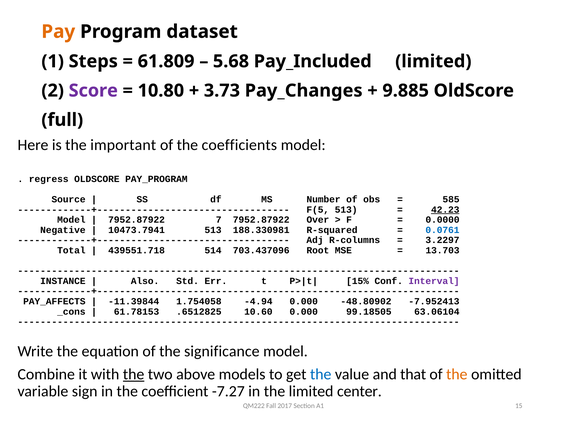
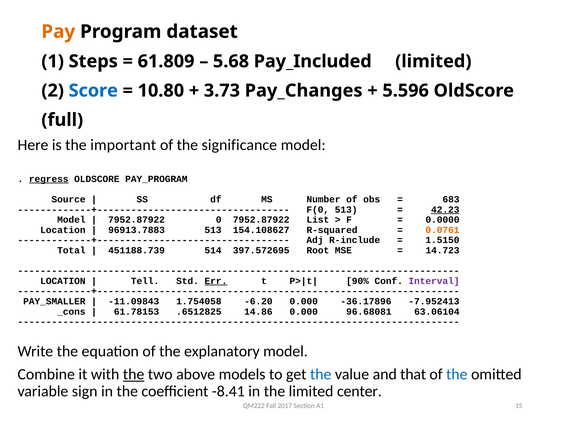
Score colour: purple -> blue (93, 91)
9.885: 9.885 -> 5.596 (406, 91)
coefficients: coefficients -> significance (239, 145)
regress underline: none -> present (49, 179)
585: 585 -> 683 (451, 200)
F(5: F(5 -> F(0 (318, 210)
7: 7 -> 0 (219, 220)
Over: Over -> List (318, 220)
Negative: Negative -> Location (63, 230)
10473.7941: 10473.7941 -> 96913.7883 (137, 230)
188.330981: 188.330981 -> 154.108627 (261, 230)
0.0761 colour: blue -> orange (442, 230)
R-columns: R-columns -> R-include (355, 240)
3.2297: 3.2297 -> 1.5150 (442, 240)
439551.718: 439551.718 -> 451188.739 (137, 251)
703.437096: 703.437096 -> 397.572695 (261, 251)
13.703: 13.703 -> 14.723 (443, 251)
INSTANCE: INSTANCE -> LOCATION (63, 281)
Also: Also -> Tell (145, 281)
Err underline: none -> present (216, 281)
15%: 15% -> 90% (358, 281)
PAY_AFFECTS: PAY_AFFECTS -> PAY_SMALLER (54, 302)
-11.39844: -11.39844 -> -11.09843 (134, 302)
-4.94: -4.94 -> -6.20 (258, 302)
-48.80902: -48.80902 -> -36.17896 (366, 302)
10.60: 10.60 -> 14.86 (258, 312)
99.18505: 99.18505 -> 96.68081 (369, 312)
significance: significance -> explanatory (222, 352)
the colour: orange -> blue (457, 375)
-7.27: -7.27 -> -8.41 (228, 392)
